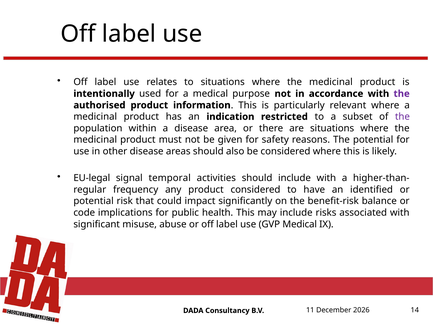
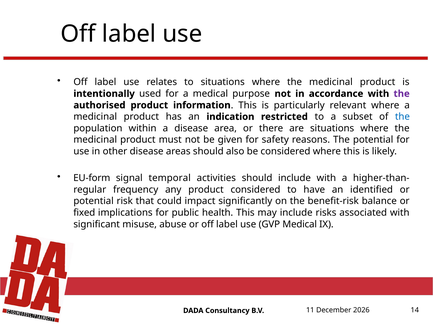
the colour: purple -> blue (402, 117)
EU-legal: EU-legal -> EU-form (92, 179)
code: code -> fixed (84, 213)
